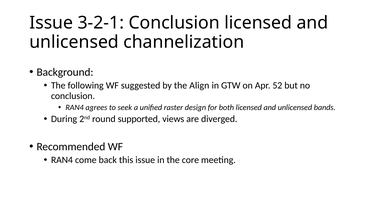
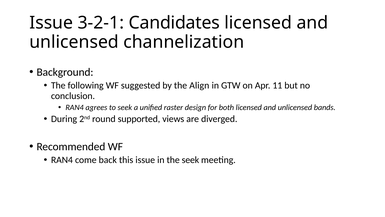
3-2-1 Conclusion: Conclusion -> Candidates (174, 23)
52: 52 -> 11 (277, 85)
the core: core -> seek (190, 160)
